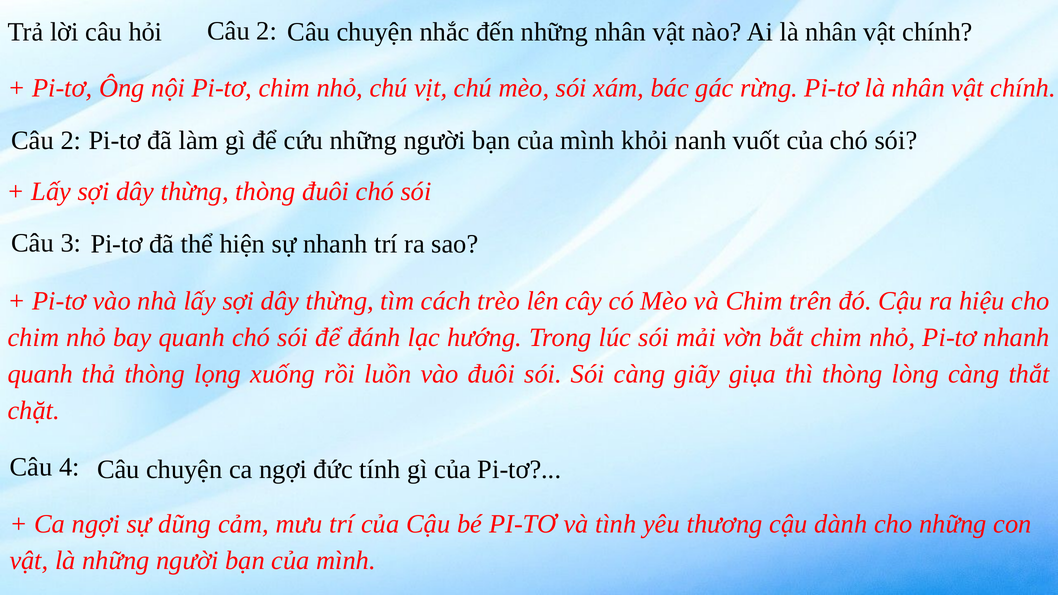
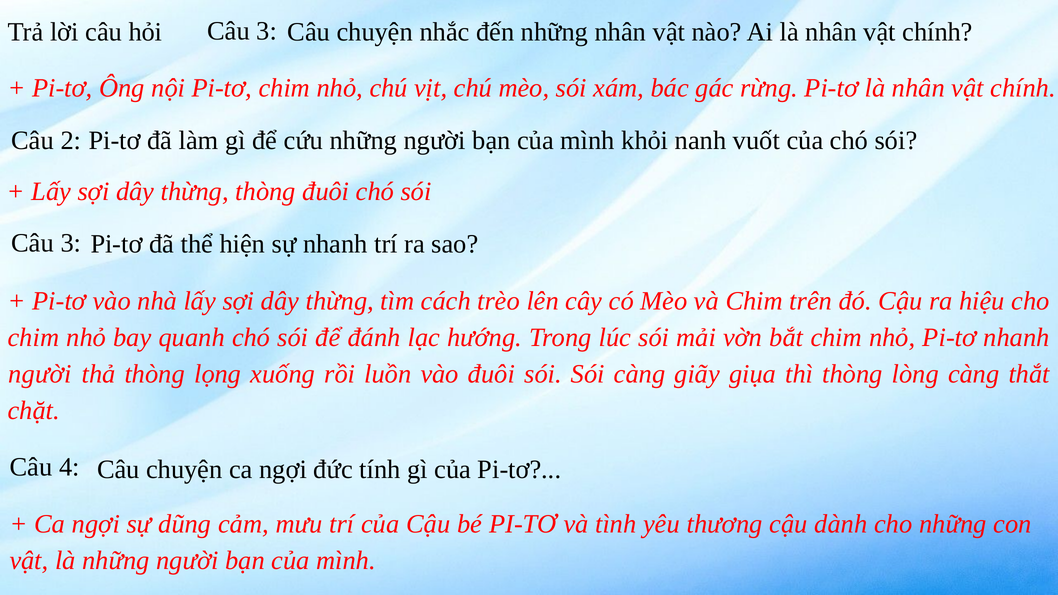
hỏi Câu 2: 2 -> 3 (267, 31)
quanh: quanh -> người (40, 374)
